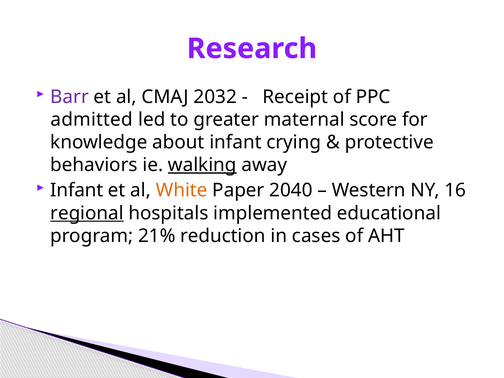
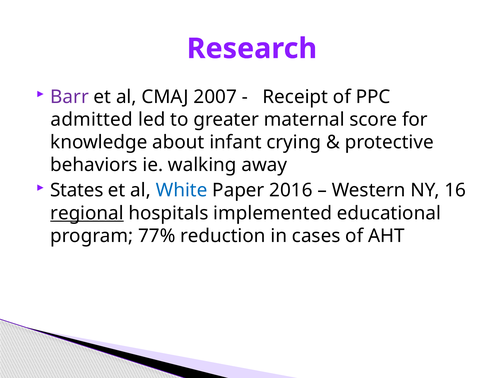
2032: 2032 -> 2007 (215, 97)
walking underline: present -> none (202, 165)
Infant: Infant -> States (77, 190)
White colour: orange -> blue (182, 190)
2040: 2040 -> 2016 (291, 190)
21%: 21% -> 77% (157, 236)
